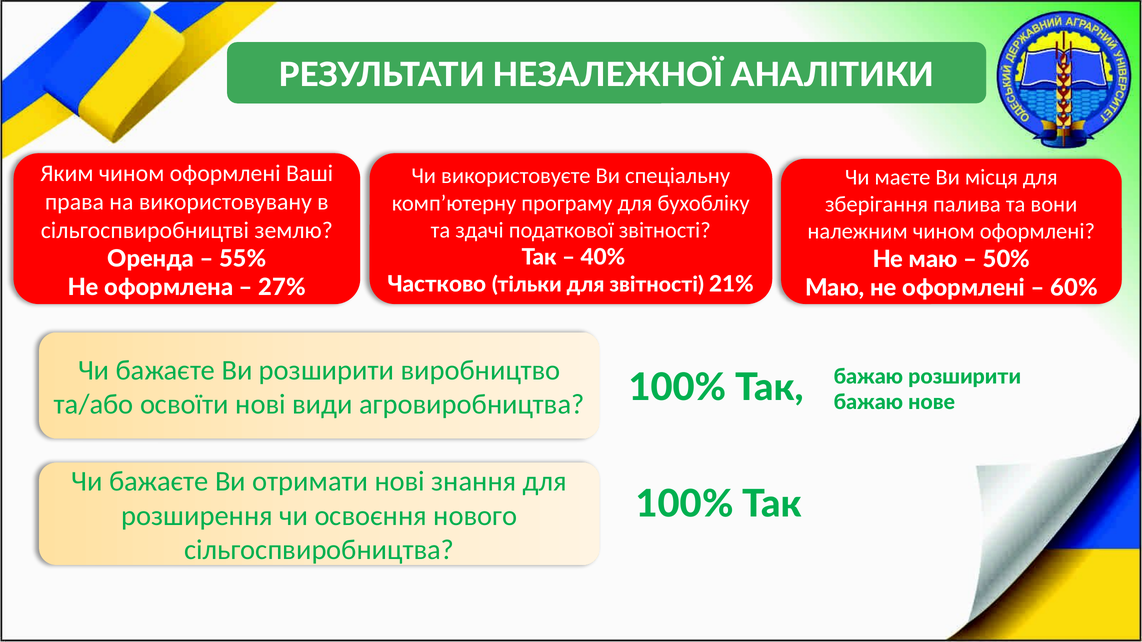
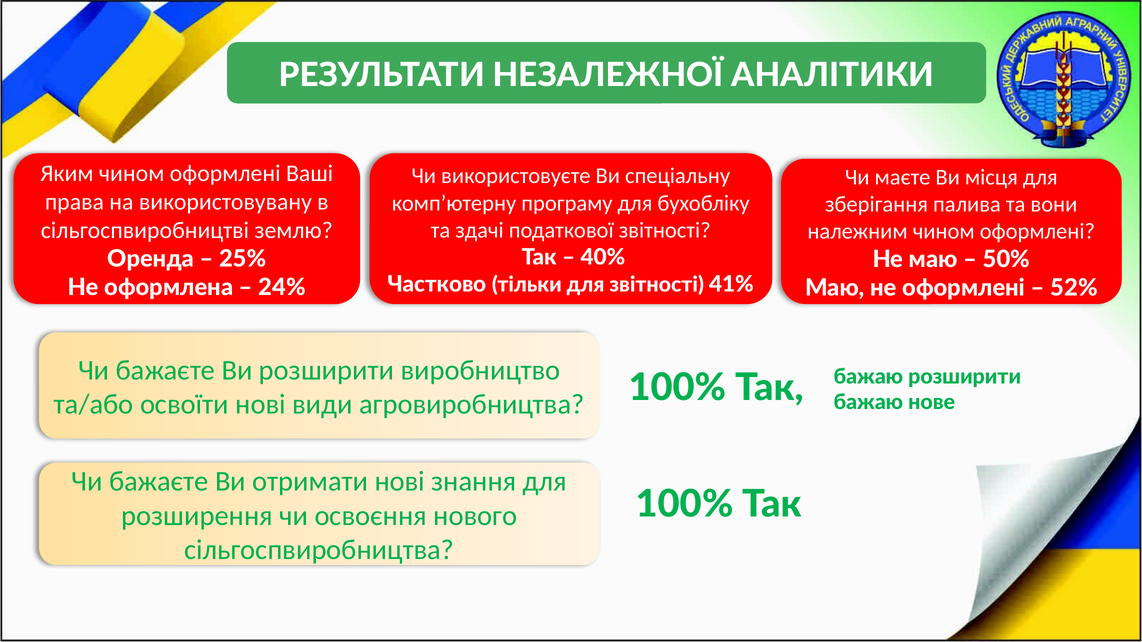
55%: 55% -> 25% (243, 259)
21%: 21% -> 41% (732, 285)
27%: 27% -> 24% (282, 288)
60%: 60% -> 52% (1074, 288)
